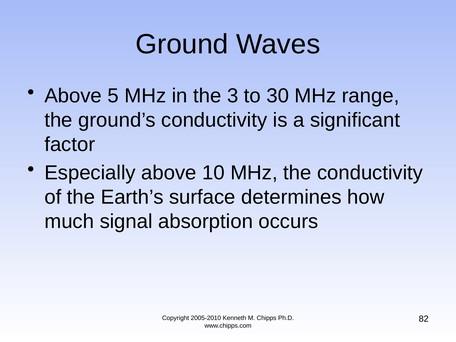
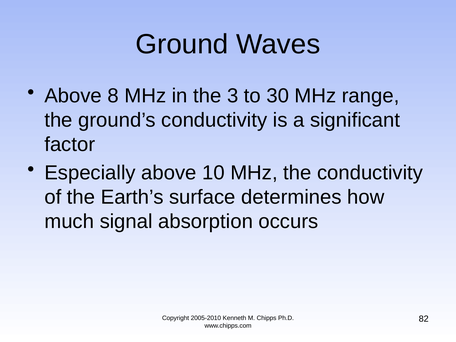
5: 5 -> 8 (113, 96)
